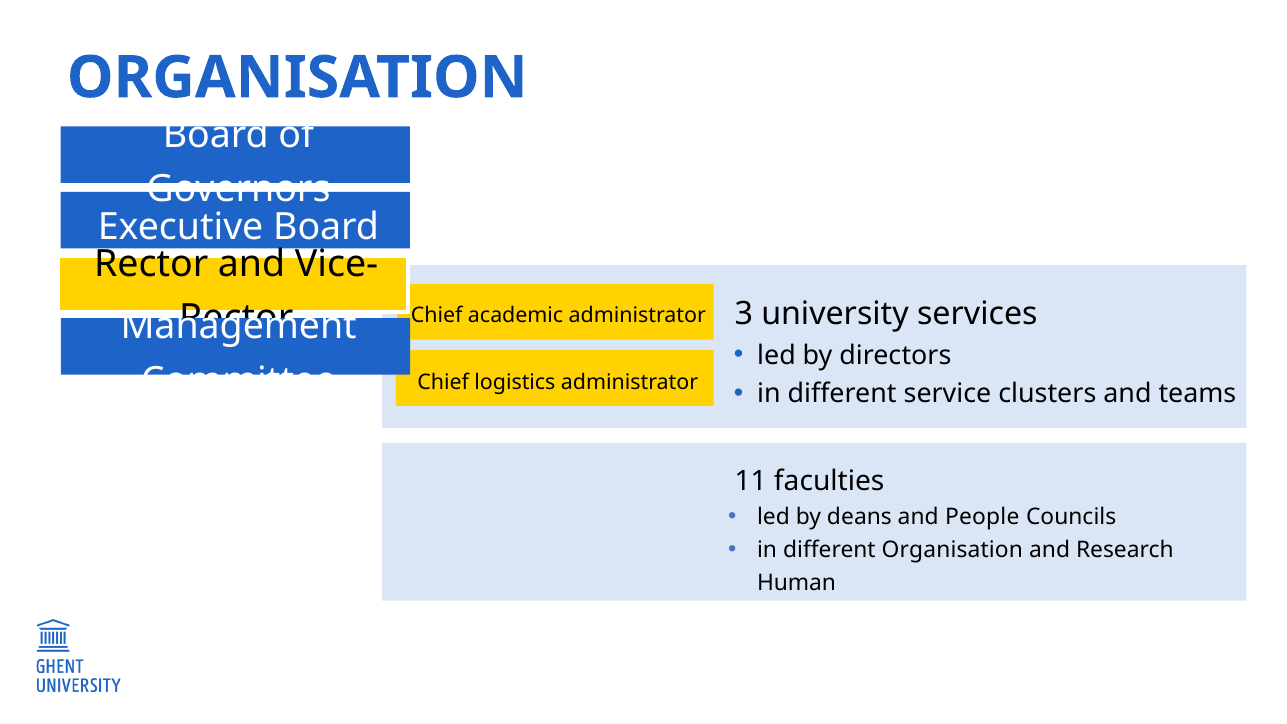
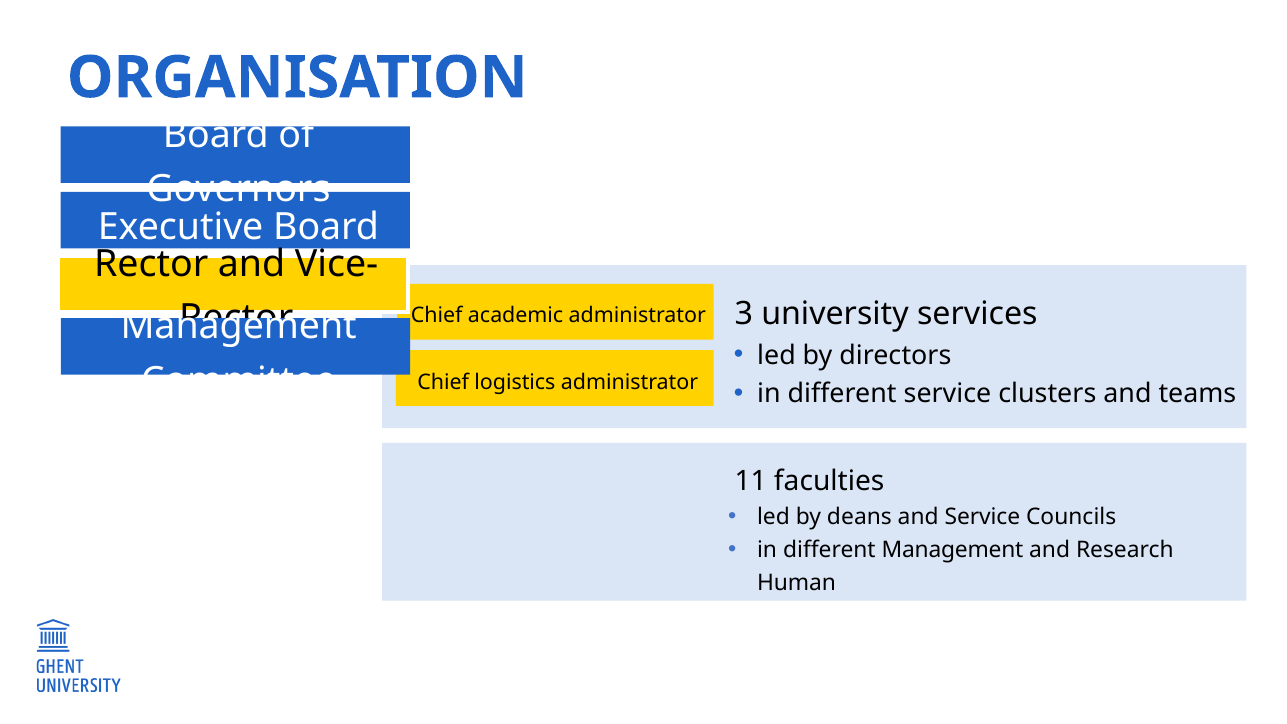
and People: People -> Service (982, 517)
different Organisation: Organisation -> Management (952, 550)
